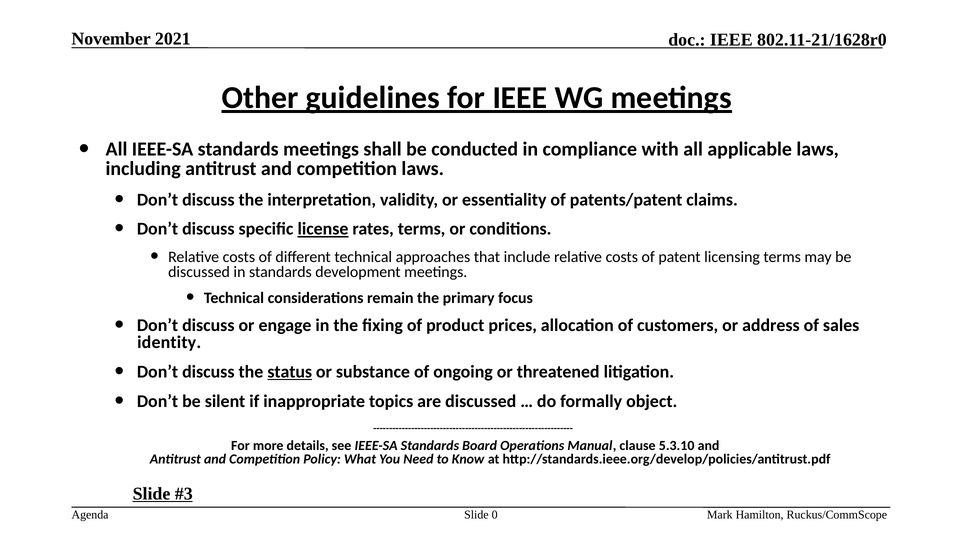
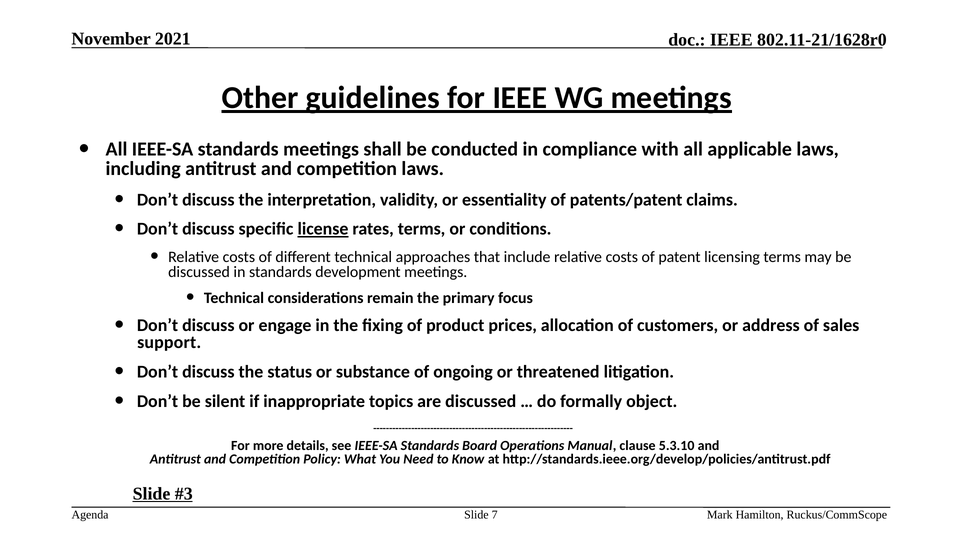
identity: identity -> support (169, 342)
status underline: present -> none (290, 372)
0: 0 -> 7 (495, 515)
